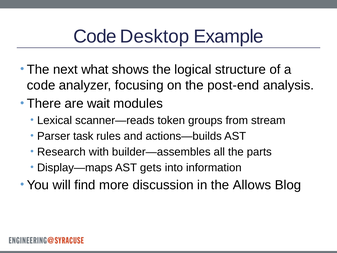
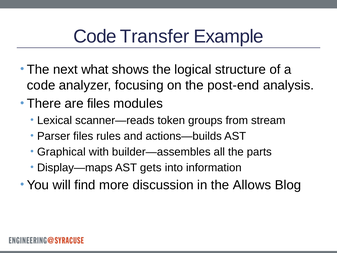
Desktop: Desktop -> Transfer (155, 36)
are wait: wait -> files (99, 104)
Parser task: task -> files (83, 136)
Research: Research -> Graphical (61, 152)
